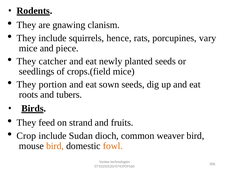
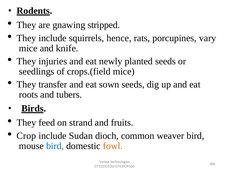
clanism: clanism -> stripped (104, 25)
piece: piece -> knife (67, 48)
catcher: catcher -> injuries (53, 61)
portion: portion -> transfer (53, 84)
bird colour: orange -> blue (55, 146)
